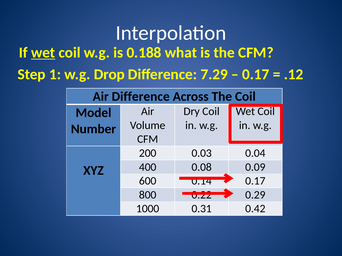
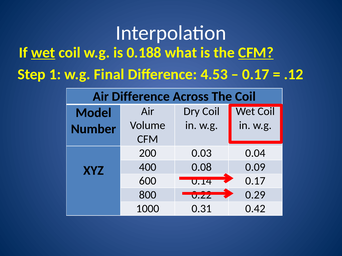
CFM underline: none -> present (256, 53)
Drop: Drop -> Final (109, 75)
7.29: 7.29 -> 4.53 (214, 75)
